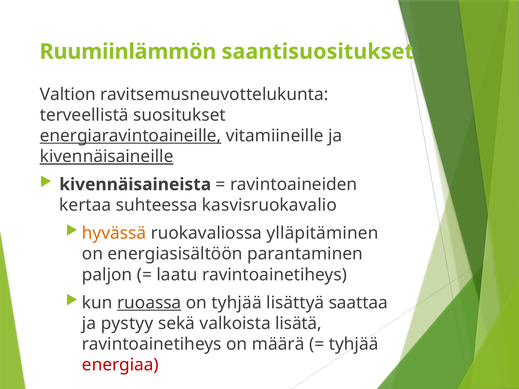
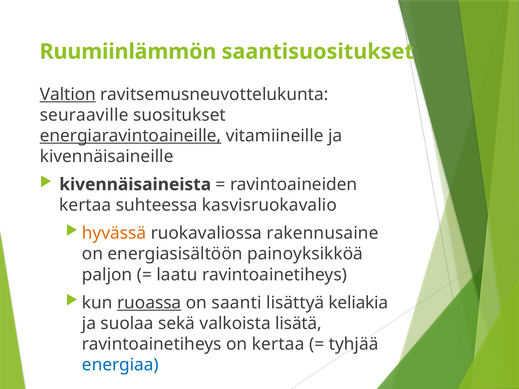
Valtion underline: none -> present (68, 94)
terveellistä: terveellistä -> seuraaville (84, 115)
kivennäisaineille underline: present -> none (107, 157)
ylläpitäminen: ylläpitäminen -> rakennusaine (323, 233)
parantaminen: parantaminen -> painoyksikköä (305, 254)
on tyhjää: tyhjää -> saanti (237, 303)
saattaa: saattaa -> keliakia (358, 303)
pystyy: pystyy -> suolaa (127, 324)
on määrä: määrä -> kertaa (278, 344)
energiaa colour: red -> blue (120, 365)
